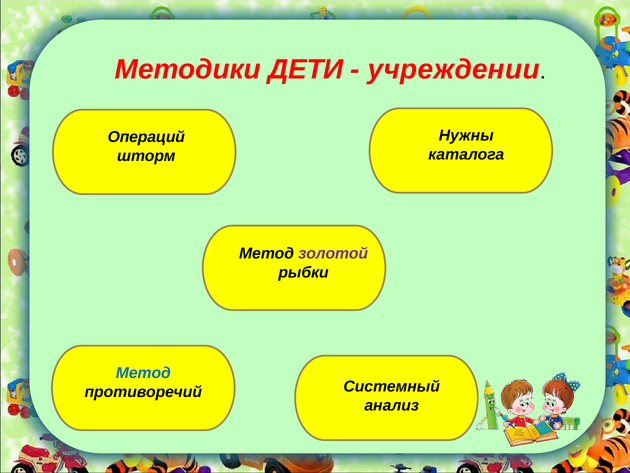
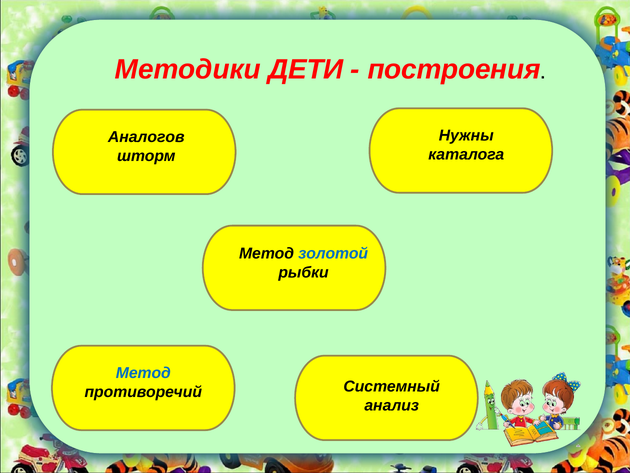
учреждении: учреждении -> построения (454, 70)
Операций: Операций -> Аналогов (146, 137)
золотой colour: purple -> blue (333, 253)
